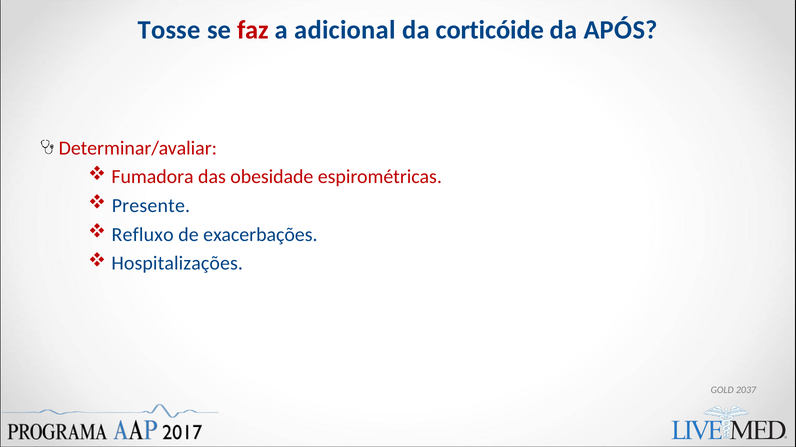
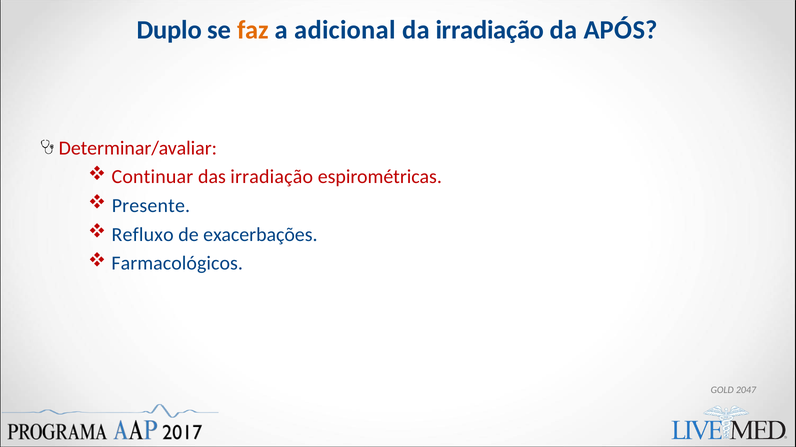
Tosse: Tosse -> Duplo (169, 30)
faz colour: red -> orange (253, 30)
da corticóide: corticóide -> irradiação (490, 30)
Fumadora: Fumadora -> Continuar (152, 177)
das obesidade: obesidade -> irradiação (272, 177)
Hospitalizações: Hospitalizações -> Farmacológicos (177, 264)
2037: 2037 -> 2047 (746, 391)
